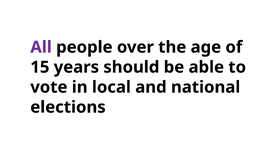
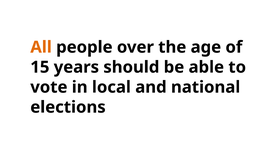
All colour: purple -> orange (41, 47)
